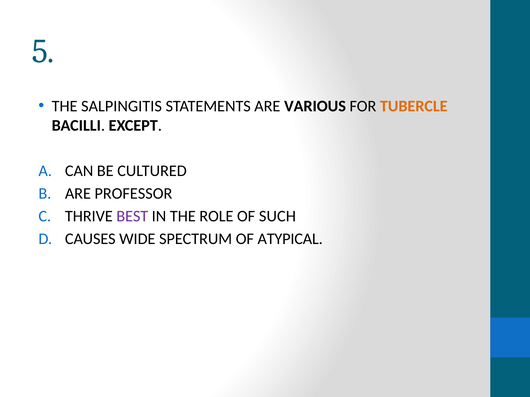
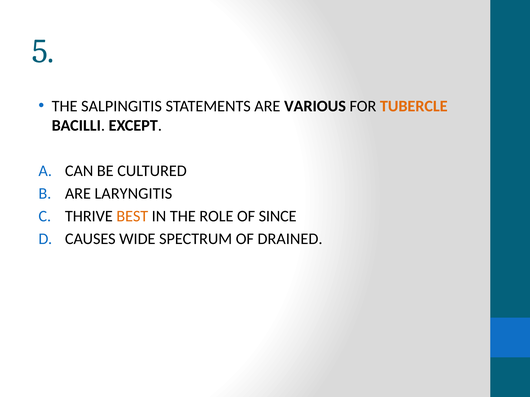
PROFESSOR: PROFESSOR -> LARYNGITIS (133, 194)
BEST colour: purple -> orange (132, 216)
SUCH: SUCH -> SINCE (278, 216)
ATYPICAL: ATYPICAL -> DRAINED (290, 239)
